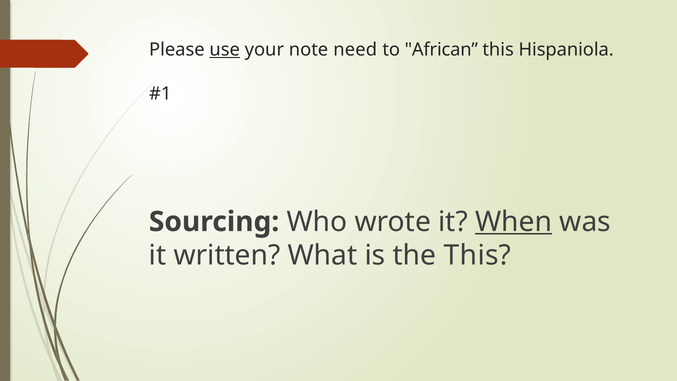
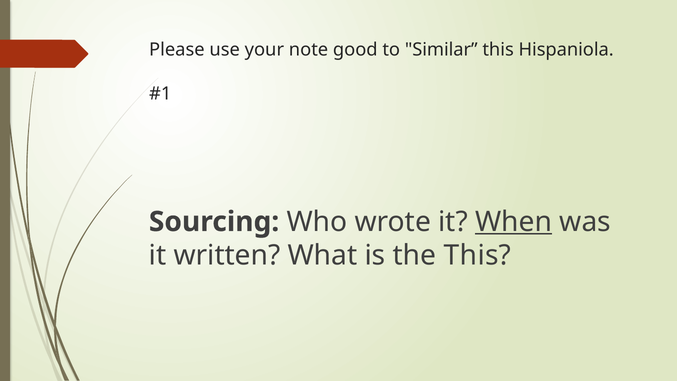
use underline: present -> none (225, 49)
need: need -> good (355, 49)
African: African -> Similar (441, 49)
